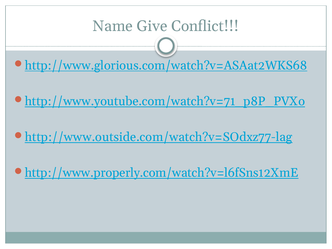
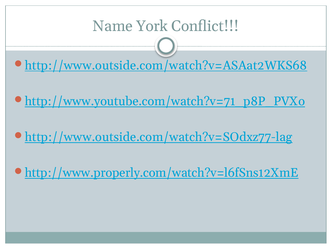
Give: Give -> York (152, 26)
http://www.glorious.com/watch?v=ASAat2WKS68: http://www.glorious.com/watch?v=ASAat2WKS68 -> http://www.outside.com/watch?v=ASAat2WKS68 (166, 65)
